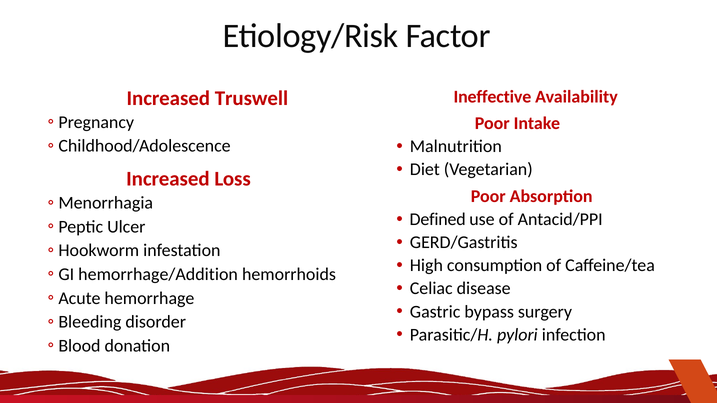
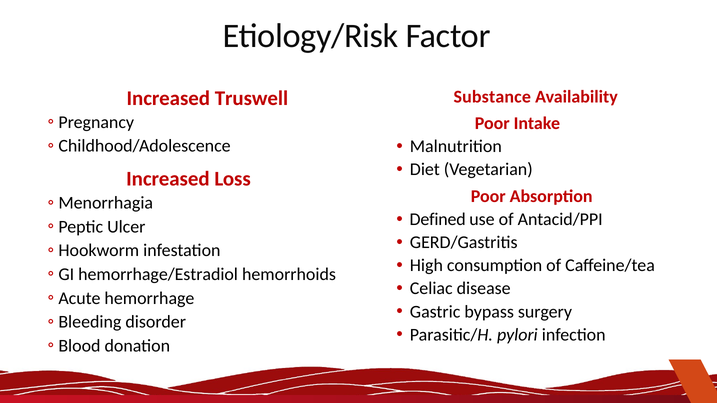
Ineffective: Ineffective -> Substance (492, 97)
hemorrhage/Addition: hemorrhage/Addition -> hemorrhage/Estradiol (158, 275)
